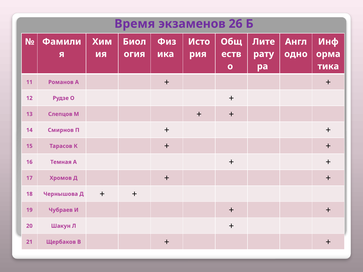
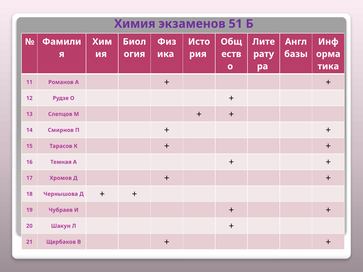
Время: Время -> Химия (135, 24)
26: 26 -> 51 (236, 24)
одно: одно -> базы (296, 54)
